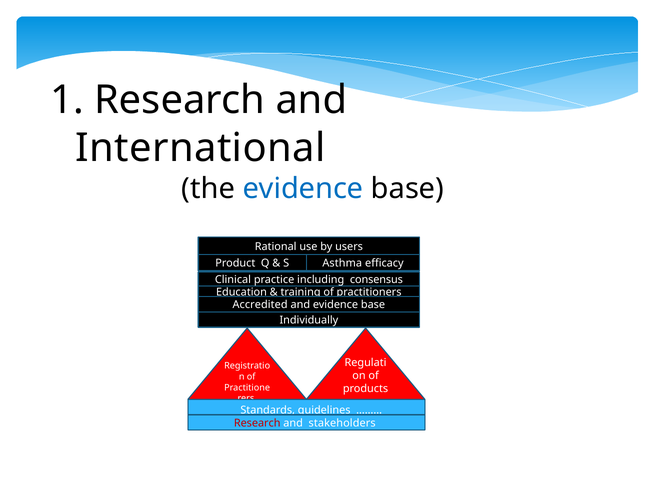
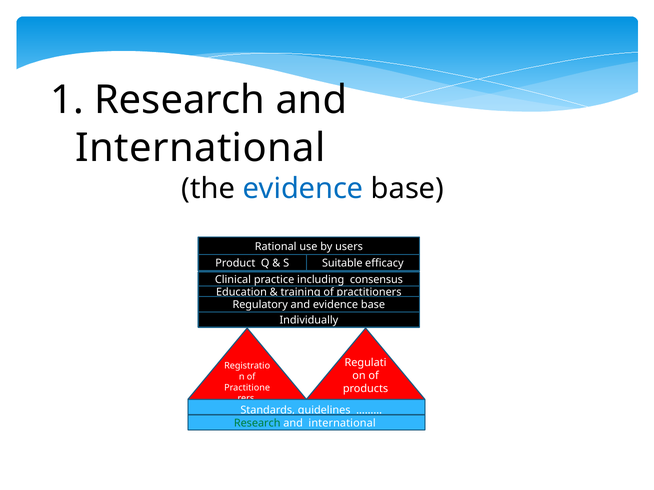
Asthma: Asthma -> Suitable (342, 264)
Accredited: Accredited -> Regulatory (260, 305)
Research colour: red -> green (257, 424)
stakeholders: stakeholders -> international (342, 424)
